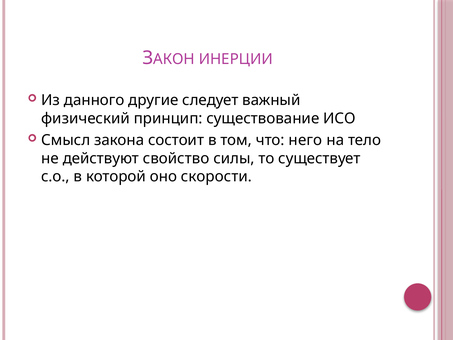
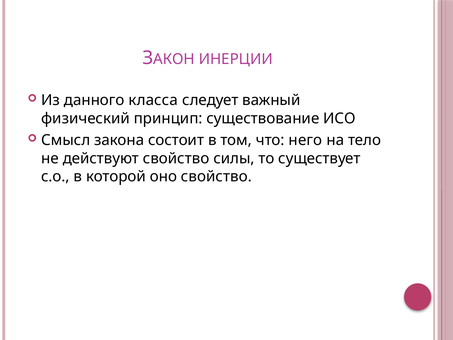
другие: другие -> класса (153, 100)
оно скорости: скорости -> свойство (216, 176)
